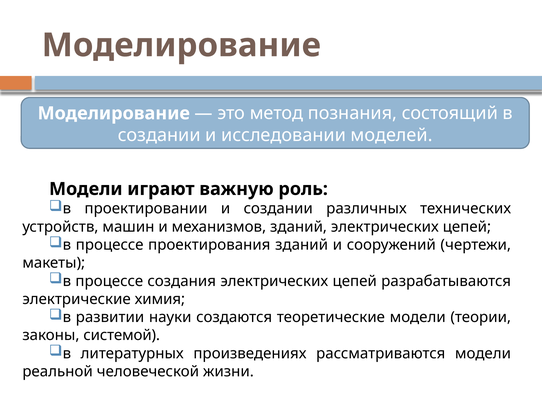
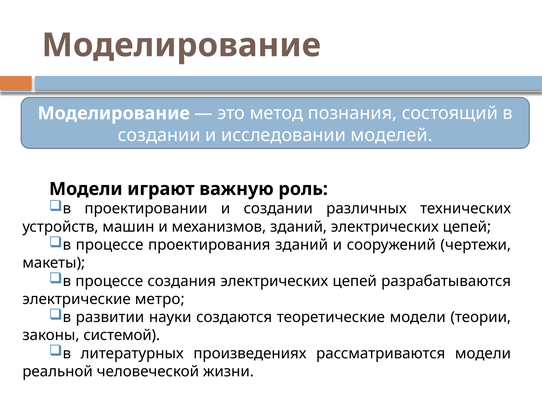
химия: химия -> метро (160, 299)
